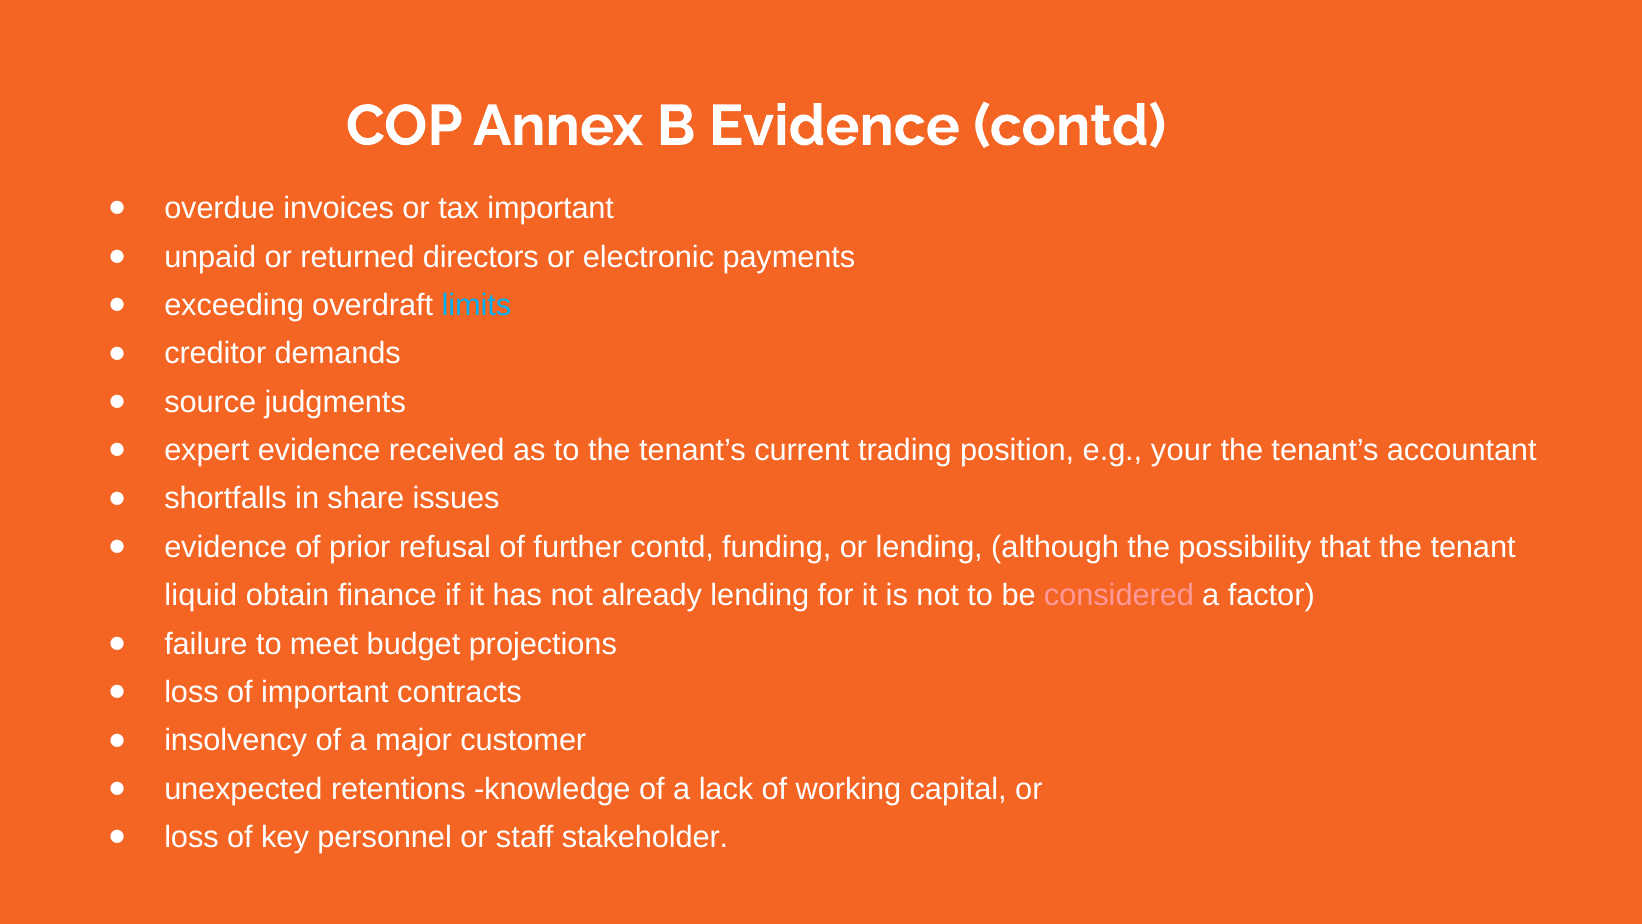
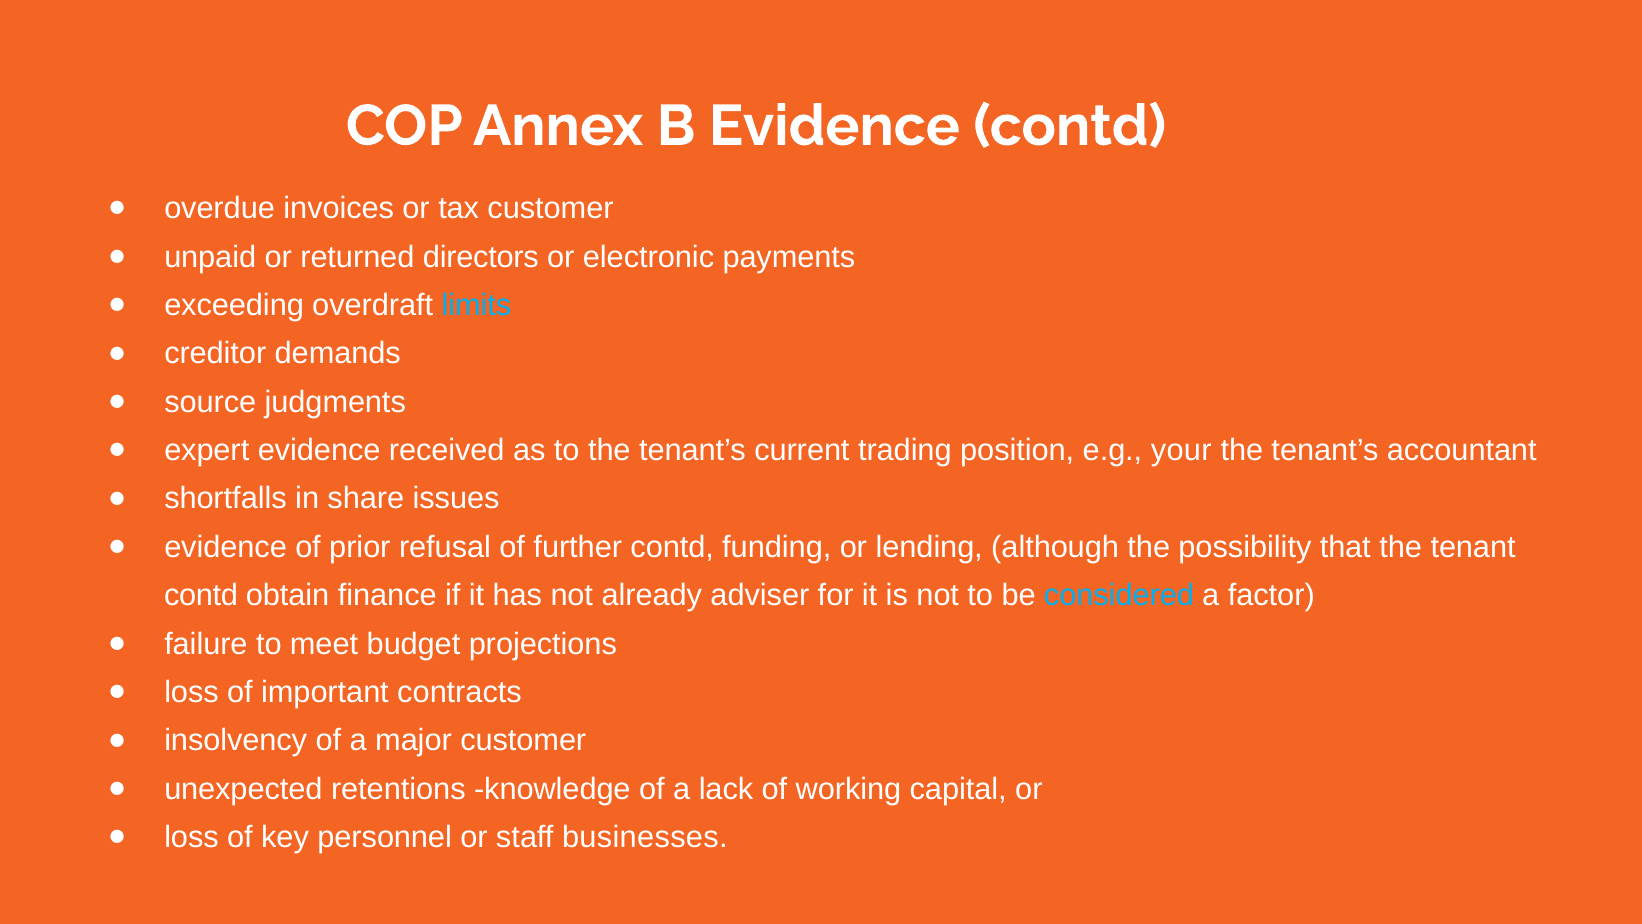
tax important: important -> customer (551, 208)
liquid: liquid -> contd (201, 595)
already lending: lending -> adviser (760, 595)
considered colour: pink -> light blue (1119, 595)
stakeholder: stakeholder -> businesses (645, 837)
